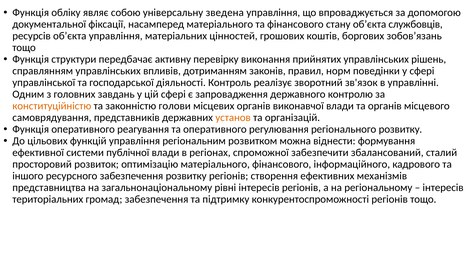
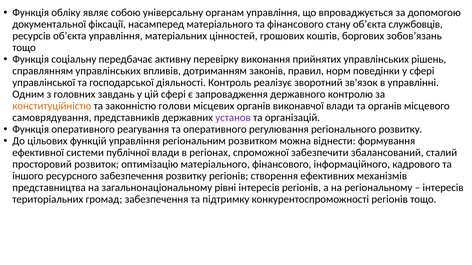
зведена: зведена -> органам (225, 13)
структури: структури -> соціальну (74, 59)
установ colour: orange -> purple (233, 118)
